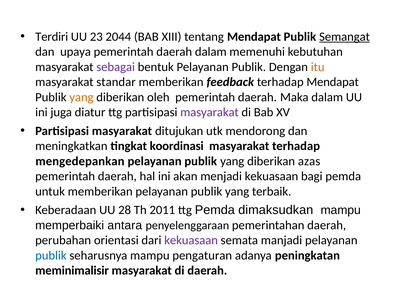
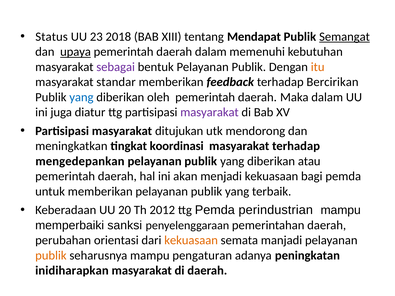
Terdiri: Terdiri -> Status (52, 37)
2044: 2044 -> 2018 (118, 37)
upaya underline: none -> present (76, 52)
terhadap Mendapat: Mendapat -> Bercirikan (333, 82)
yang colour: orange -> blue (81, 97)
azas: azas -> atau (309, 161)
28: 28 -> 20 (125, 210)
2011: 2011 -> 2012 (162, 210)
dimaksudkan: dimaksudkan -> perindustrian (276, 210)
antara: antara -> sanksi (125, 226)
kekuasaan colour: purple -> orange (191, 240)
publik colour: blue -> orange (51, 256)
meminimalisir: meminimalisir -> inidiharapkan (72, 271)
